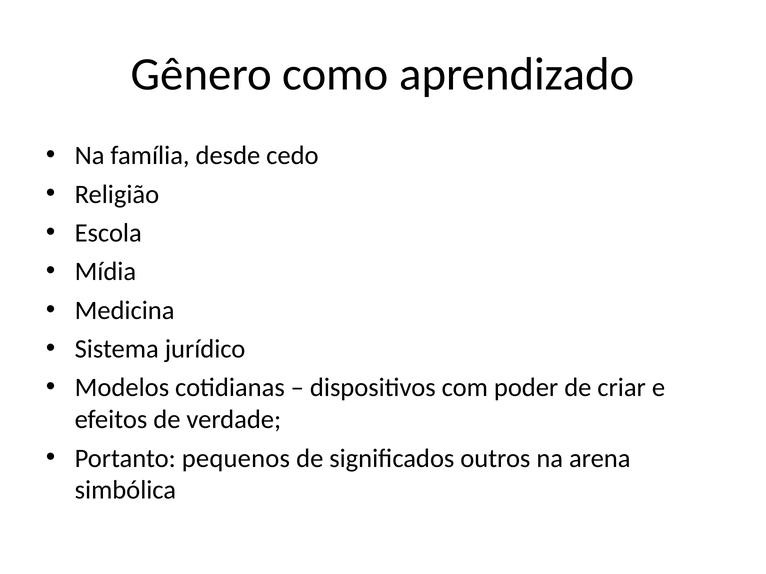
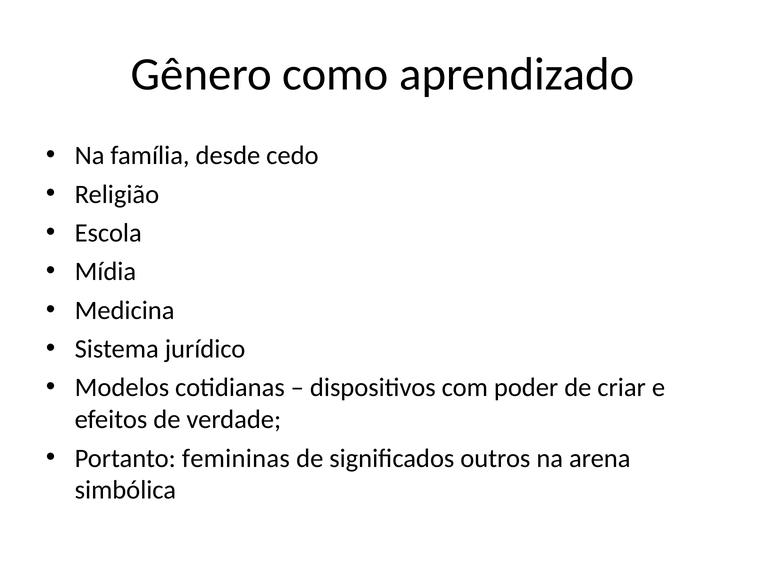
pequenos: pequenos -> femininas (236, 459)
